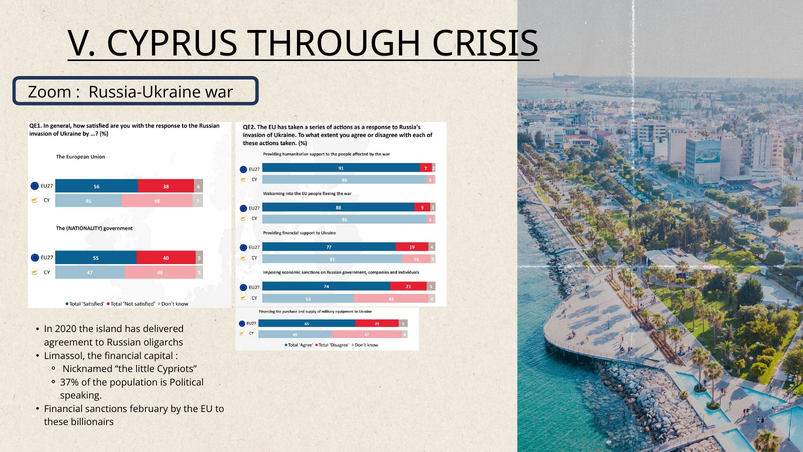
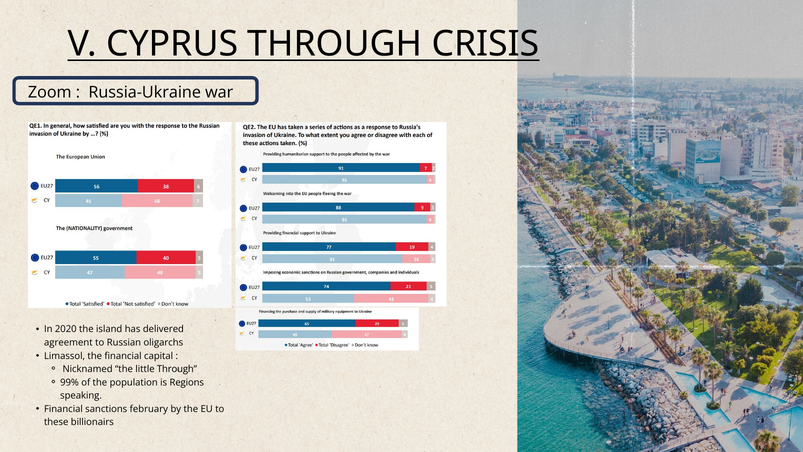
little Cypriots: Cypriots -> Through (177, 369)
37%: 37% -> 99% (69, 382)
Political: Political -> Regions (187, 382)
